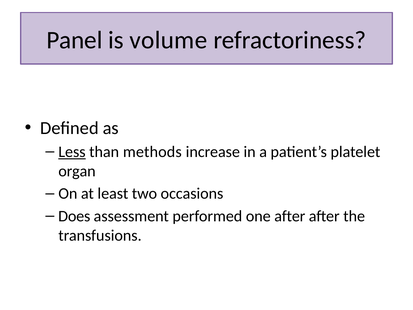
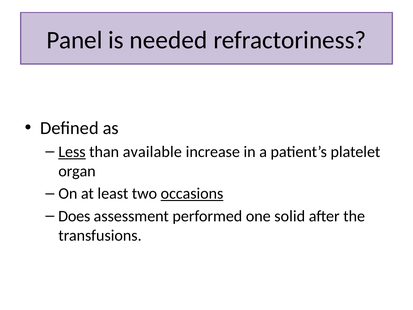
volume: volume -> needed (168, 40)
methods: methods -> available (152, 152)
occasions underline: none -> present (192, 193)
one after: after -> solid (290, 216)
